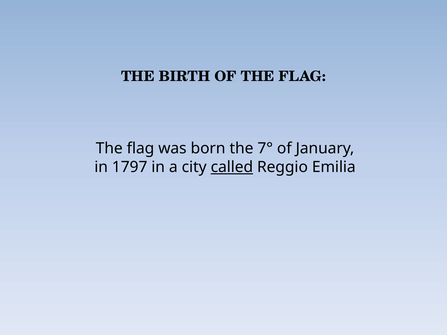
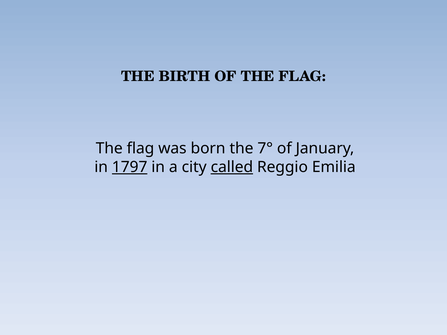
1797 underline: none -> present (130, 167)
